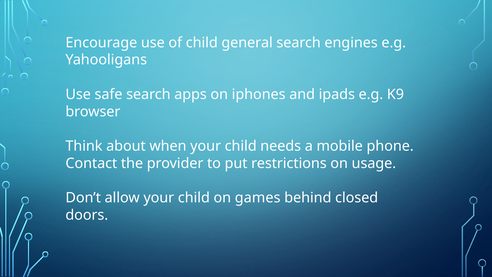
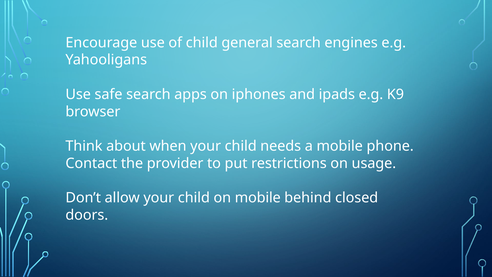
on games: games -> mobile (258, 198)
